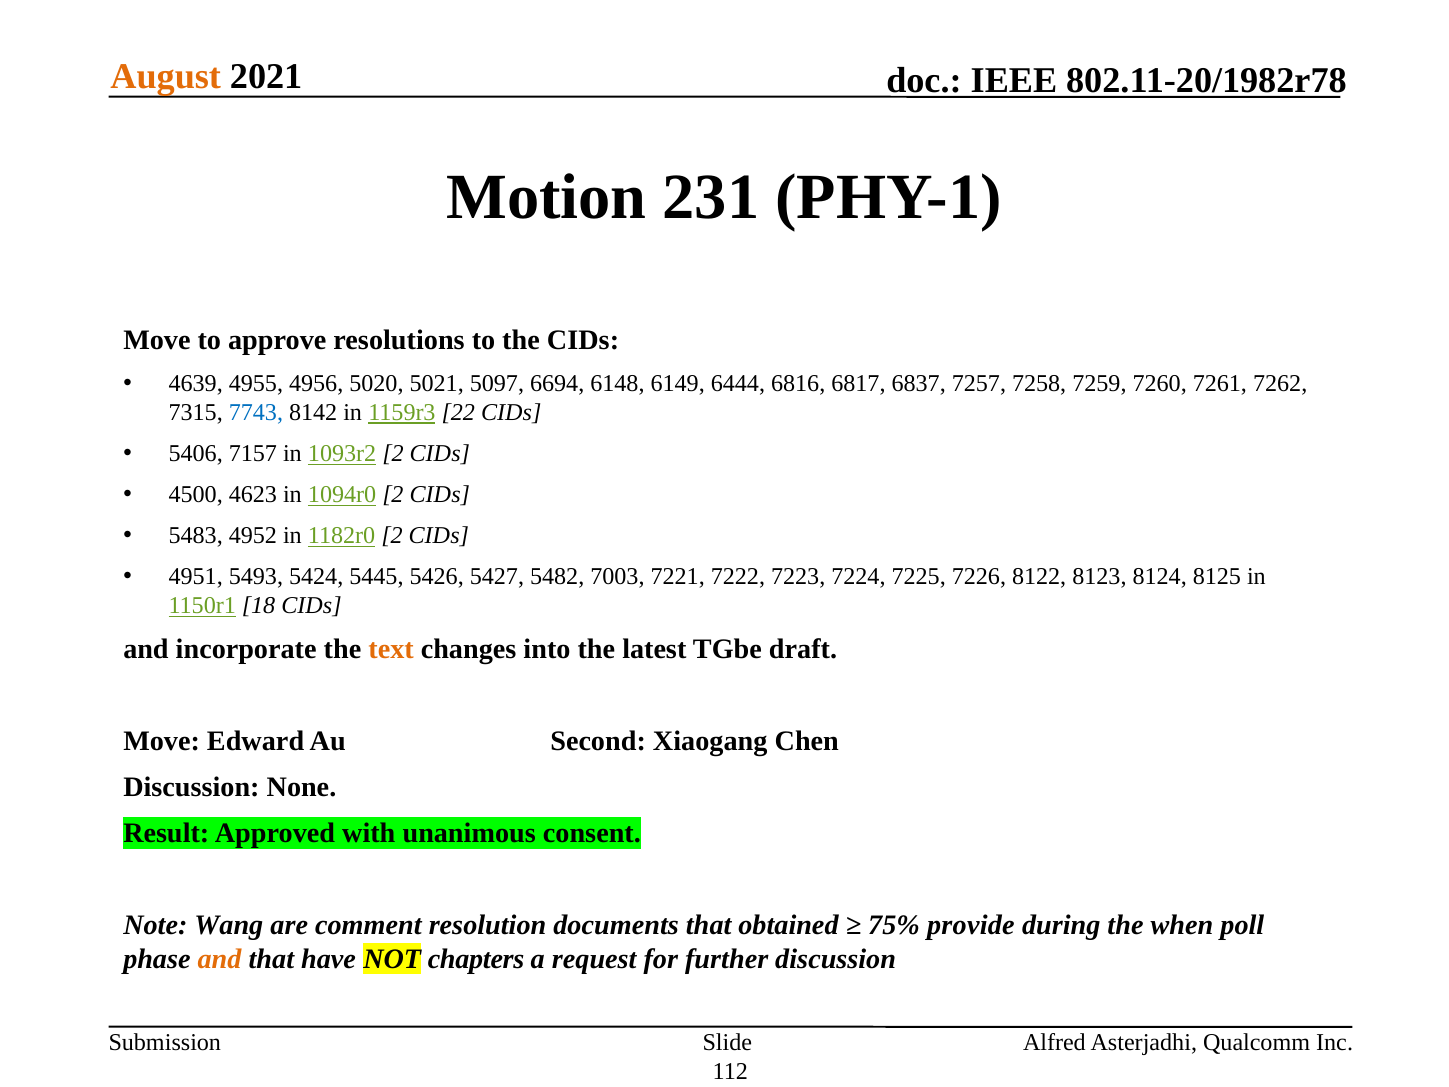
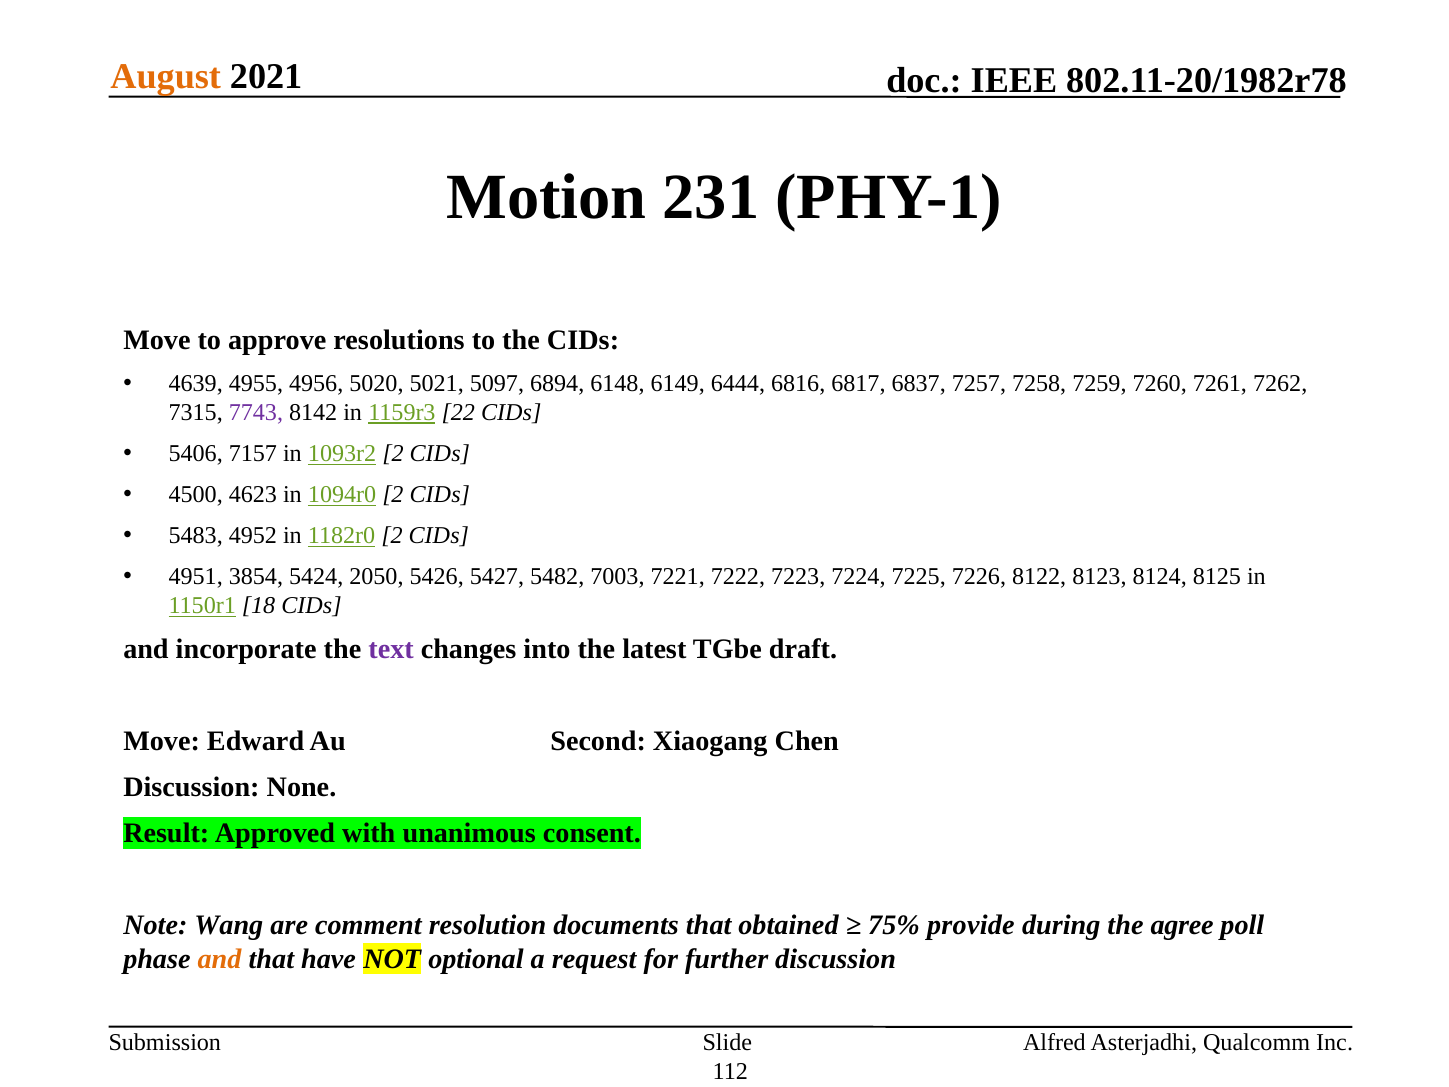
6694: 6694 -> 6894 (557, 383)
7743 colour: blue -> purple (256, 412)
5493: 5493 -> 3854 (256, 577)
5445: 5445 -> 2050 (376, 577)
text colour: orange -> purple (391, 649)
when: when -> agree (1182, 925)
chapters: chapters -> optional (476, 959)
